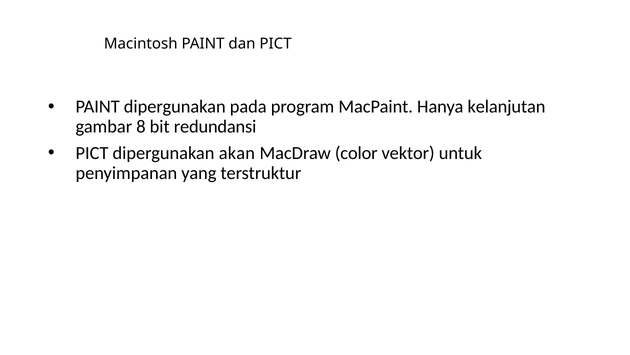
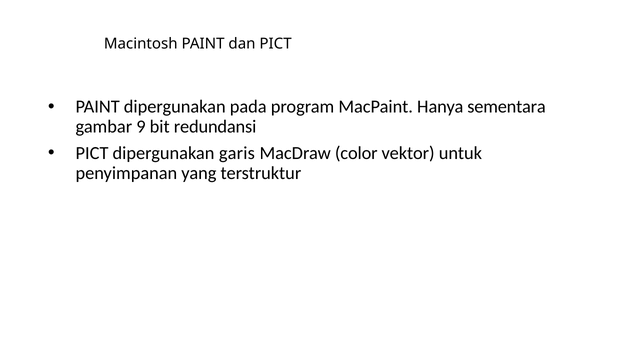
kelanjutan: kelanjutan -> sementara (507, 107)
8: 8 -> 9 (141, 126)
akan: akan -> garis (237, 153)
